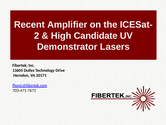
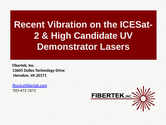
Amplifier: Amplifier -> Vibration (67, 24)
